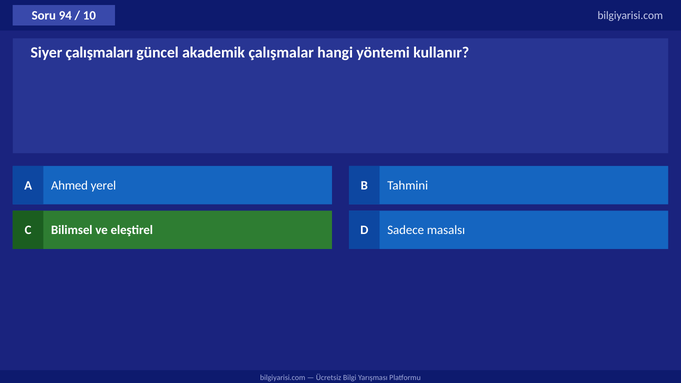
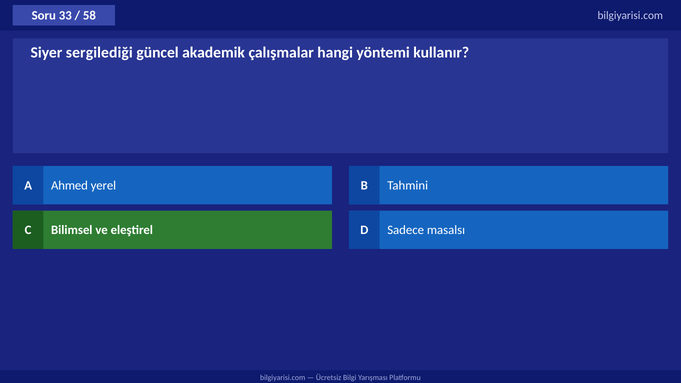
94: 94 -> 33 (65, 16)
10: 10 -> 58 (89, 16)
çalışmaları: çalışmaları -> sergilediği (99, 52)
